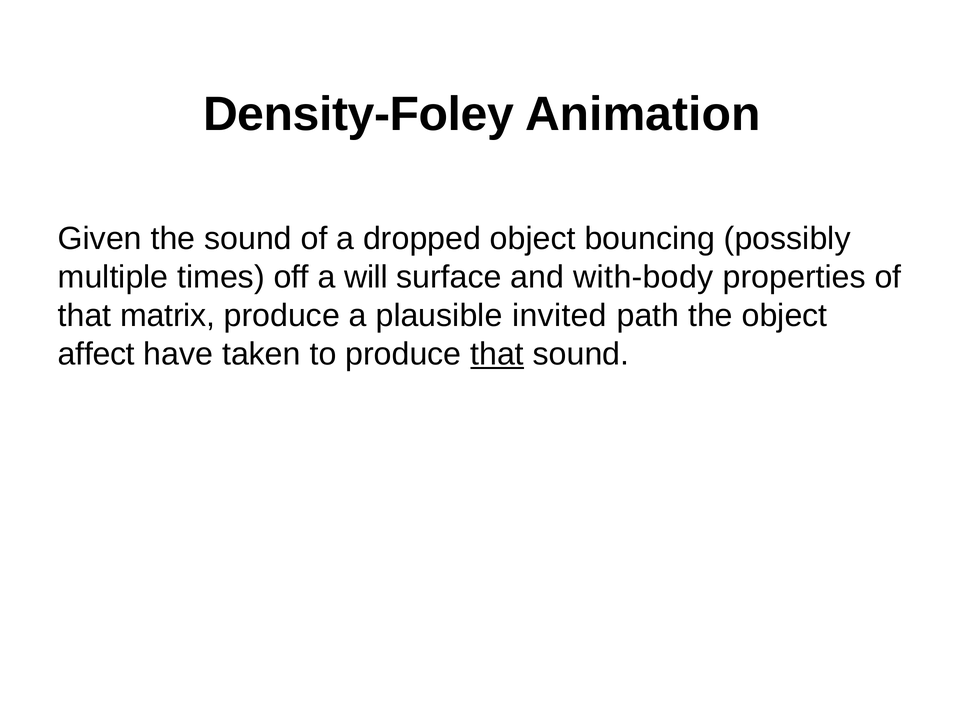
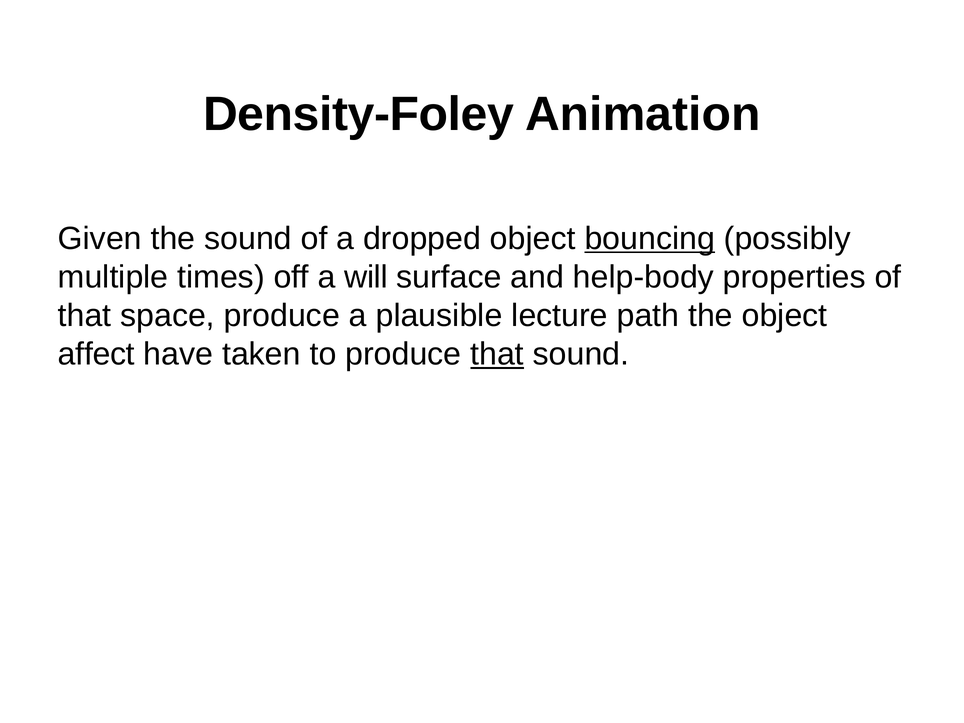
bouncing underline: none -> present (650, 238)
with-body: with-body -> help-body (643, 277)
matrix: matrix -> space (168, 316)
invited: invited -> lecture (560, 316)
